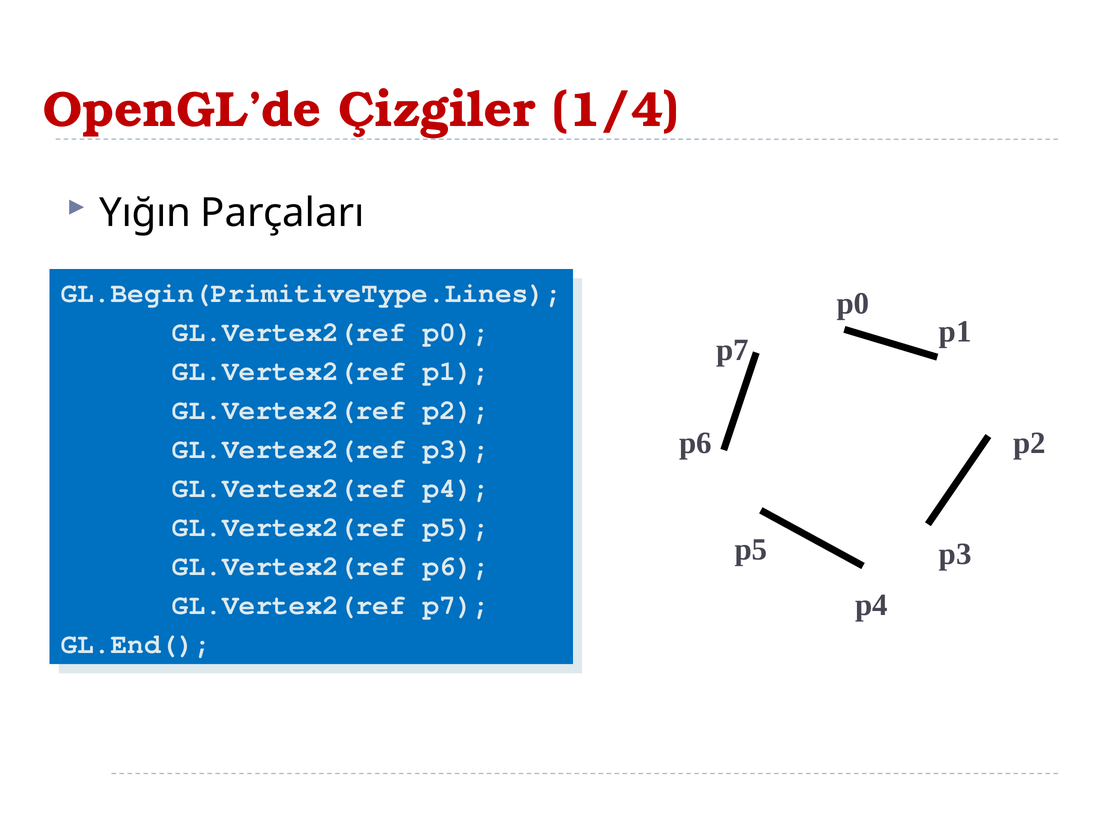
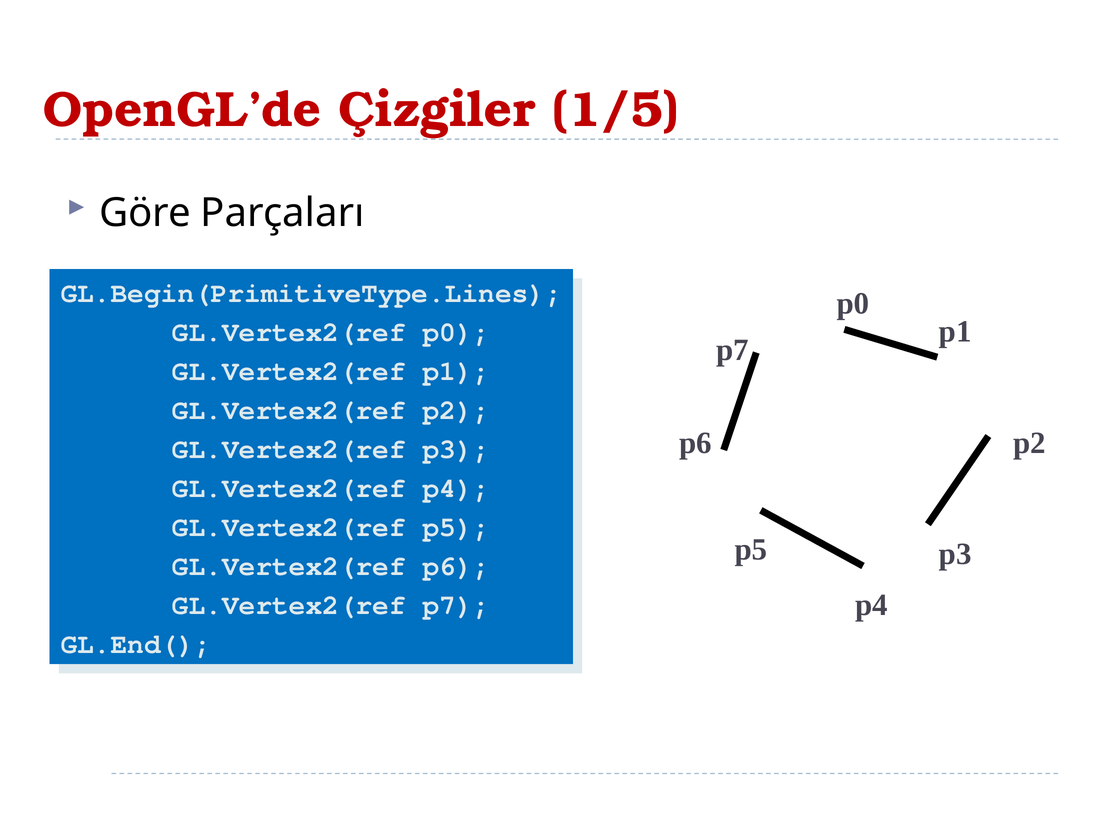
1/4: 1/4 -> 1/5 (616, 110)
Yığın: Yığın -> Göre (145, 213)
